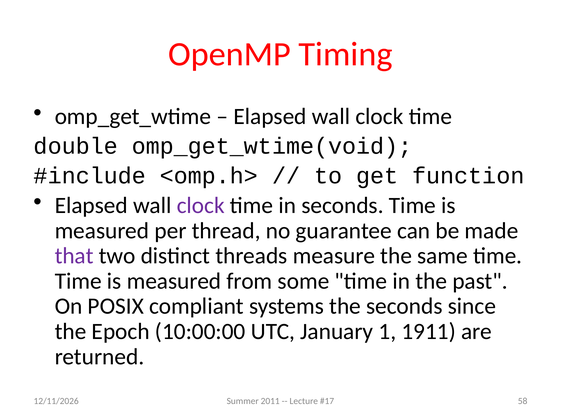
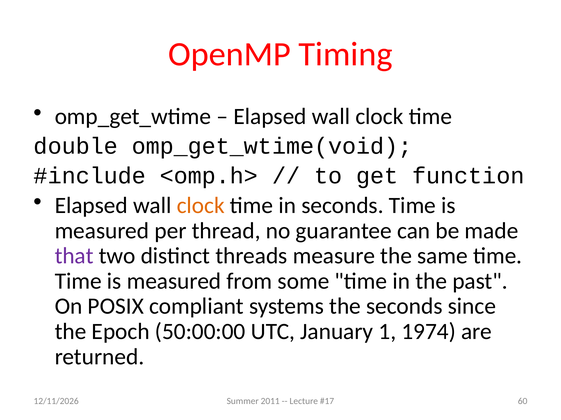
clock colour: purple -> orange (201, 206)
10:00:00: 10:00:00 -> 50:00:00 (200, 332)
1911: 1911 -> 1974 (429, 332)
58: 58 -> 60 (523, 402)
